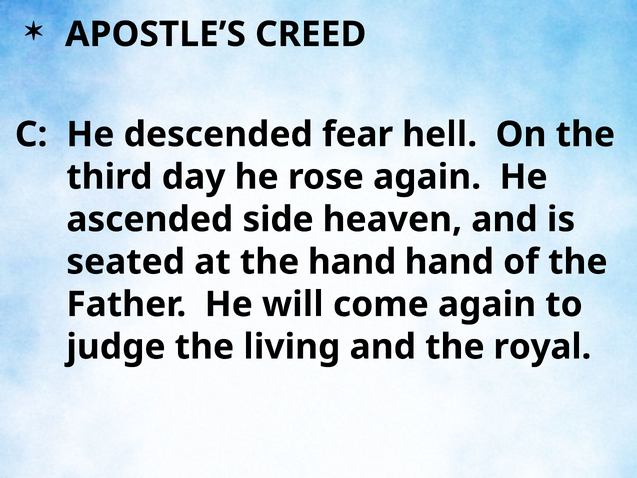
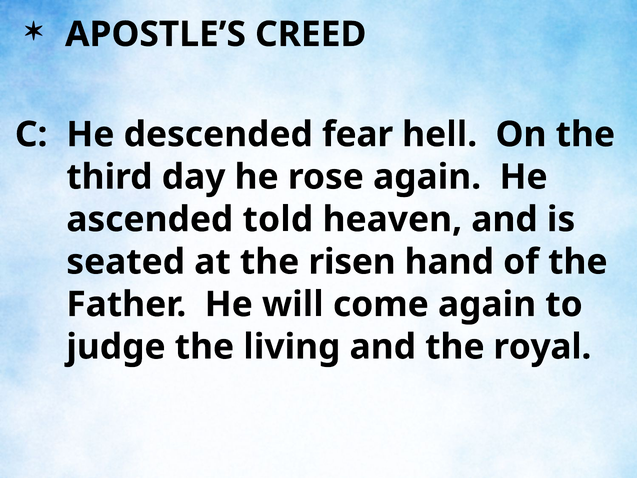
side: side -> told (278, 219)
the hand: hand -> risen (352, 262)
